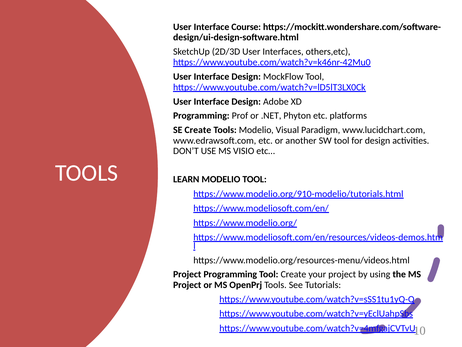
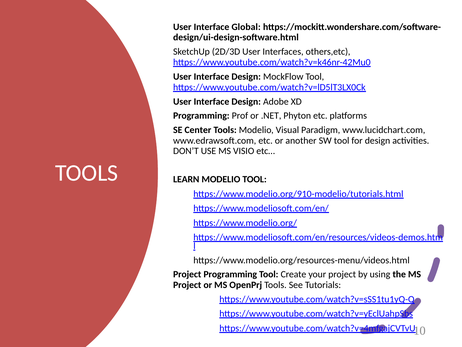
Course: Course -> Global (246, 27)
SE Create: Create -> Center (198, 130)
